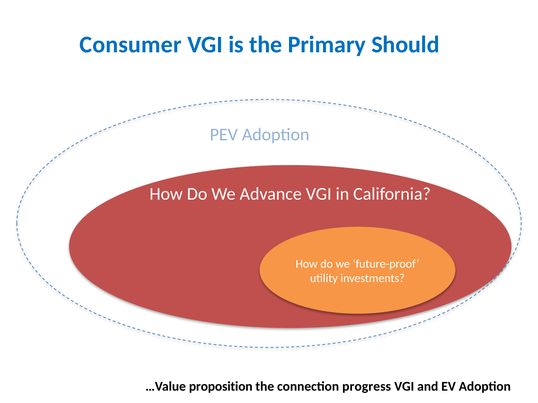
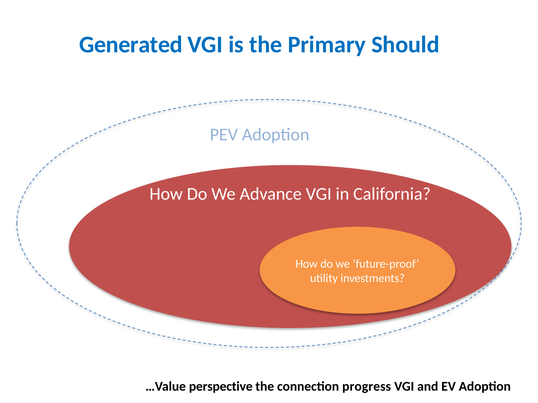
Consumer: Consumer -> Generated (131, 45)
proposition: proposition -> perspective (221, 387)
